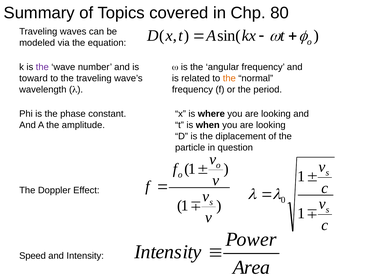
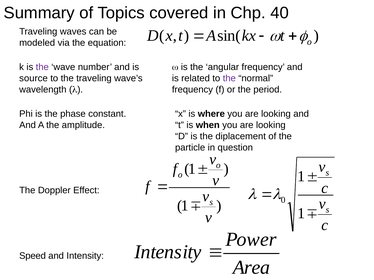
80: 80 -> 40 (280, 13)
toward: toward -> source (33, 78)
the colour: orange -> purple (229, 78)
